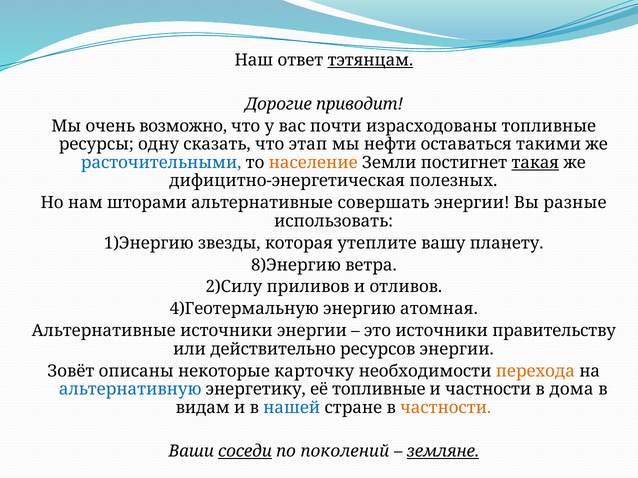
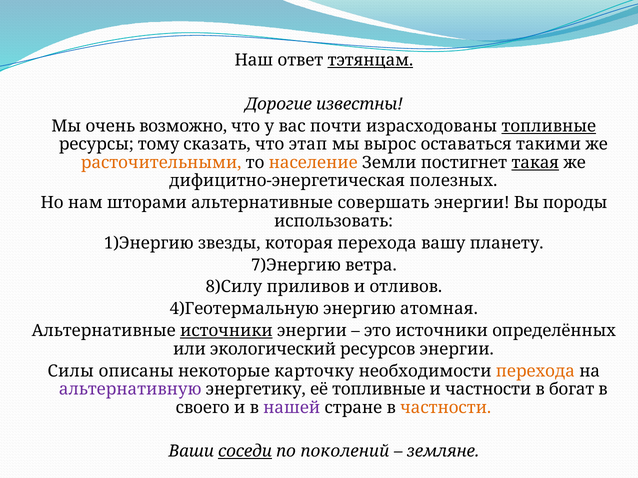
приводит: приводит -> известны (360, 104)
топливные underline: none -> present (549, 126)
одну: одну -> тому (159, 145)
нефти: нефти -> вырос (390, 145)
расточительными colour: blue -> orange (161, 163)
разные: разные -> породы (575, 203)
которая утеплите: утеплите -> перехода (377, 243)
8)Энергию: 8)Энергию -> 7)Энергию (296, 265)
2)Силу: 2)Силу -> 8)Силу (234, 287)
источники underline: none -> present (226, 331)
правительству: правительству -> определённых (554, 331)
действительно: действительно -> экологический (273, 349)
Зовёт: Зовёт -> Силы (71, 371)
альтернативную colour: blue -> purple (130, 390)
дома: дома -> богат (572, 390)
видам: видам -> своего (203, 408)
нашей colour: blue -> purple (292, 408)
земляне underline: present -> none (443, 452)
